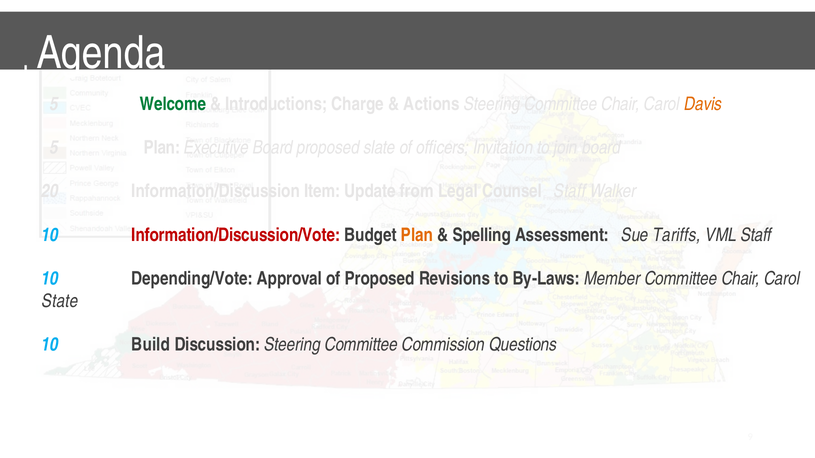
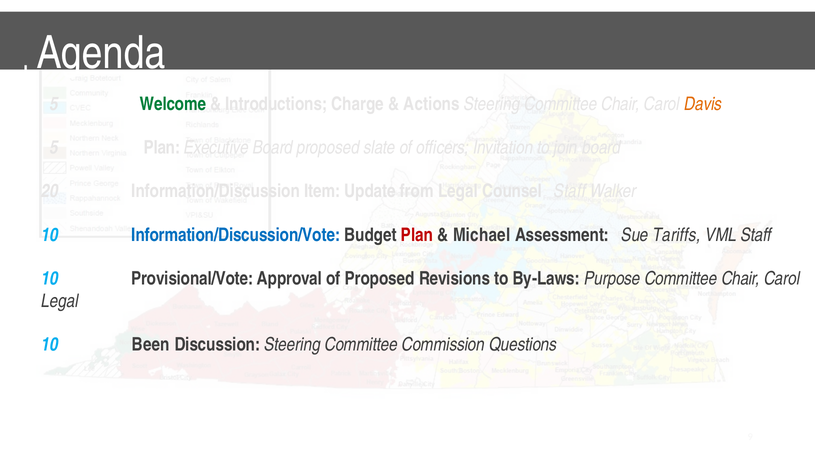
Information/Discussion/Vote colour: red -> blue (236, 235)
Plan colour: orange -> red (417, 235)
Spelling: Spelling -> Michael (482, 235)
Depending/Vote: Depending/Vote -> Provisional/Vote (192, 279)
Member: Member -> Purpose (612, 279)
State: State -> Legal (60, 301)
Build: Build -> Been (151, 345)
